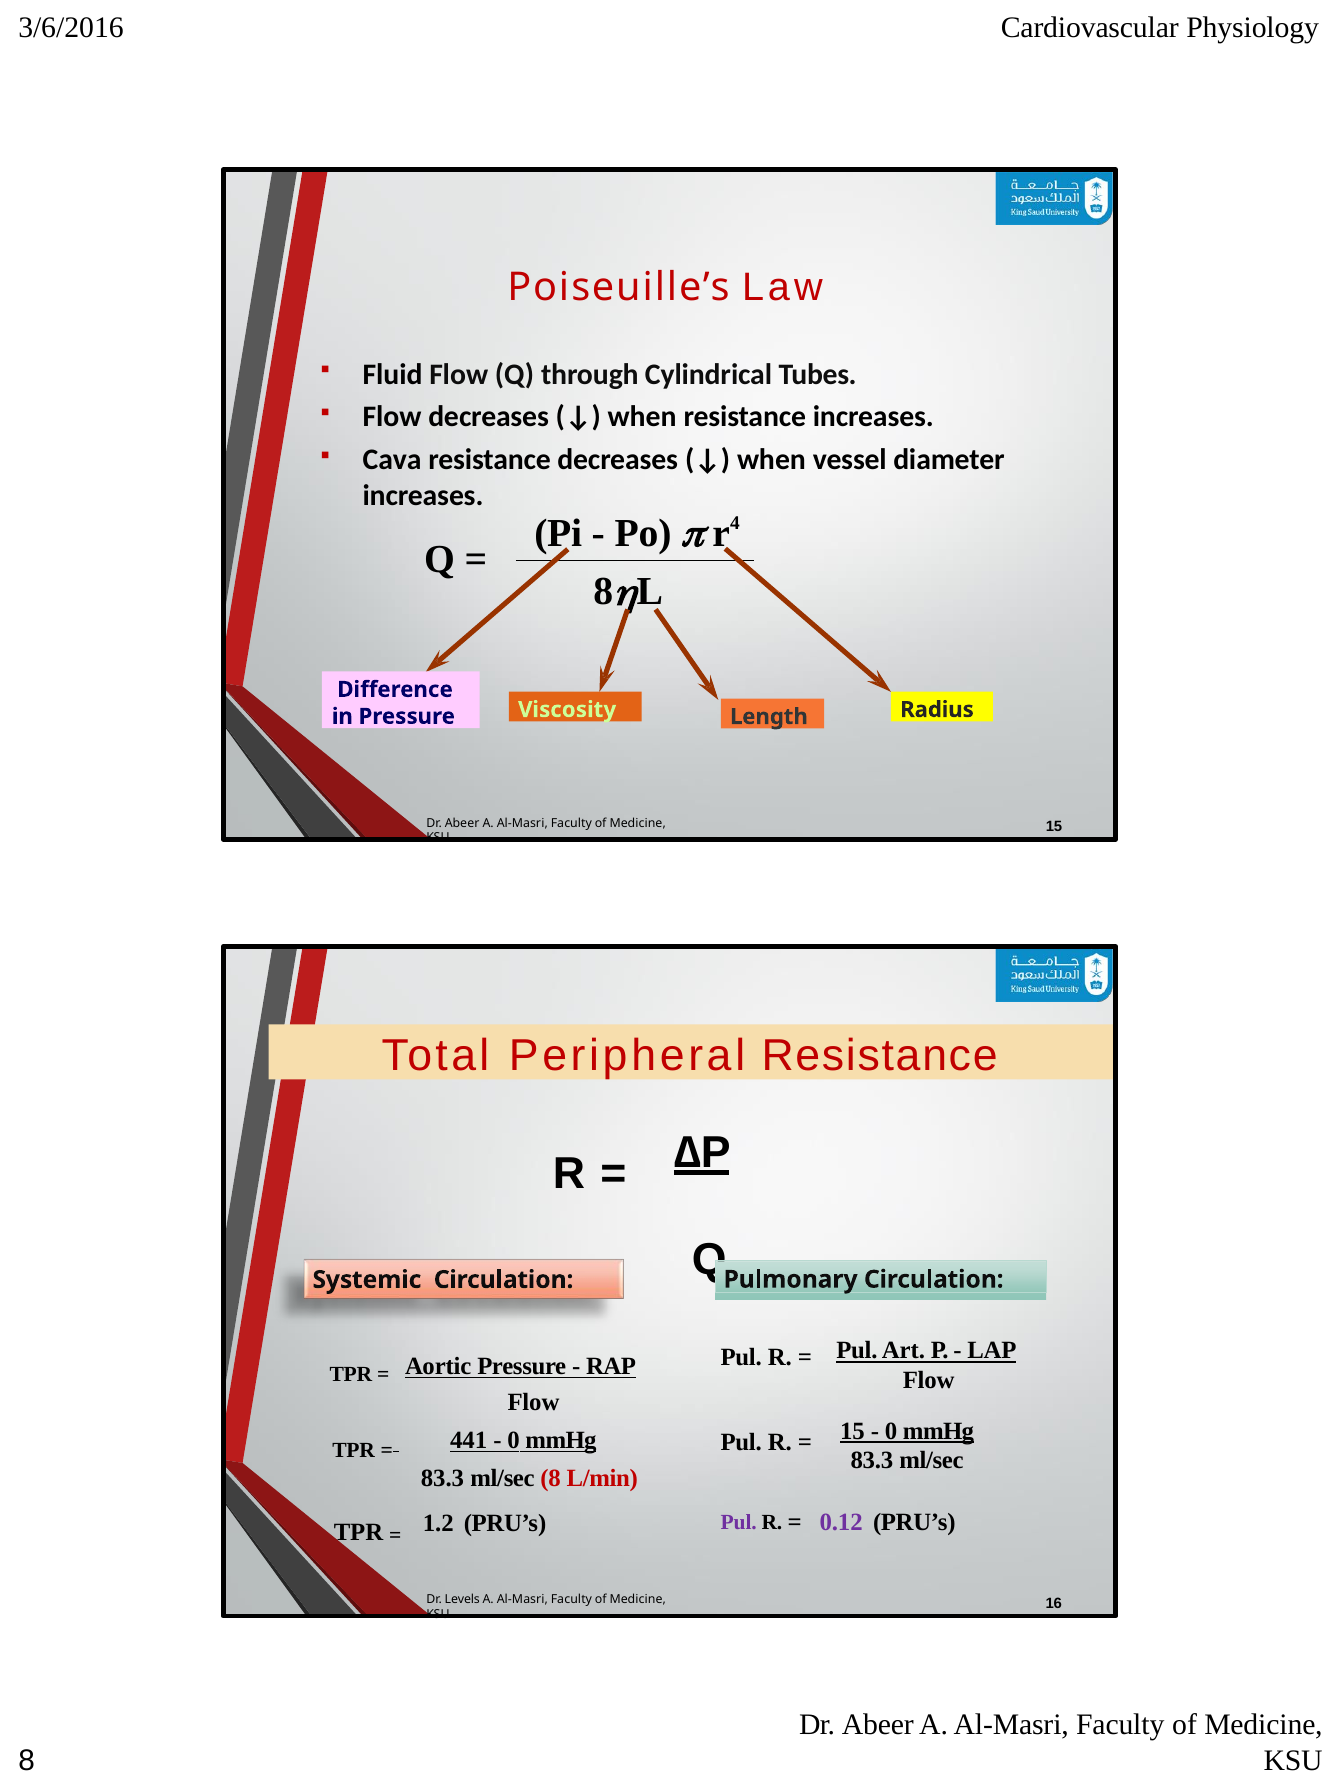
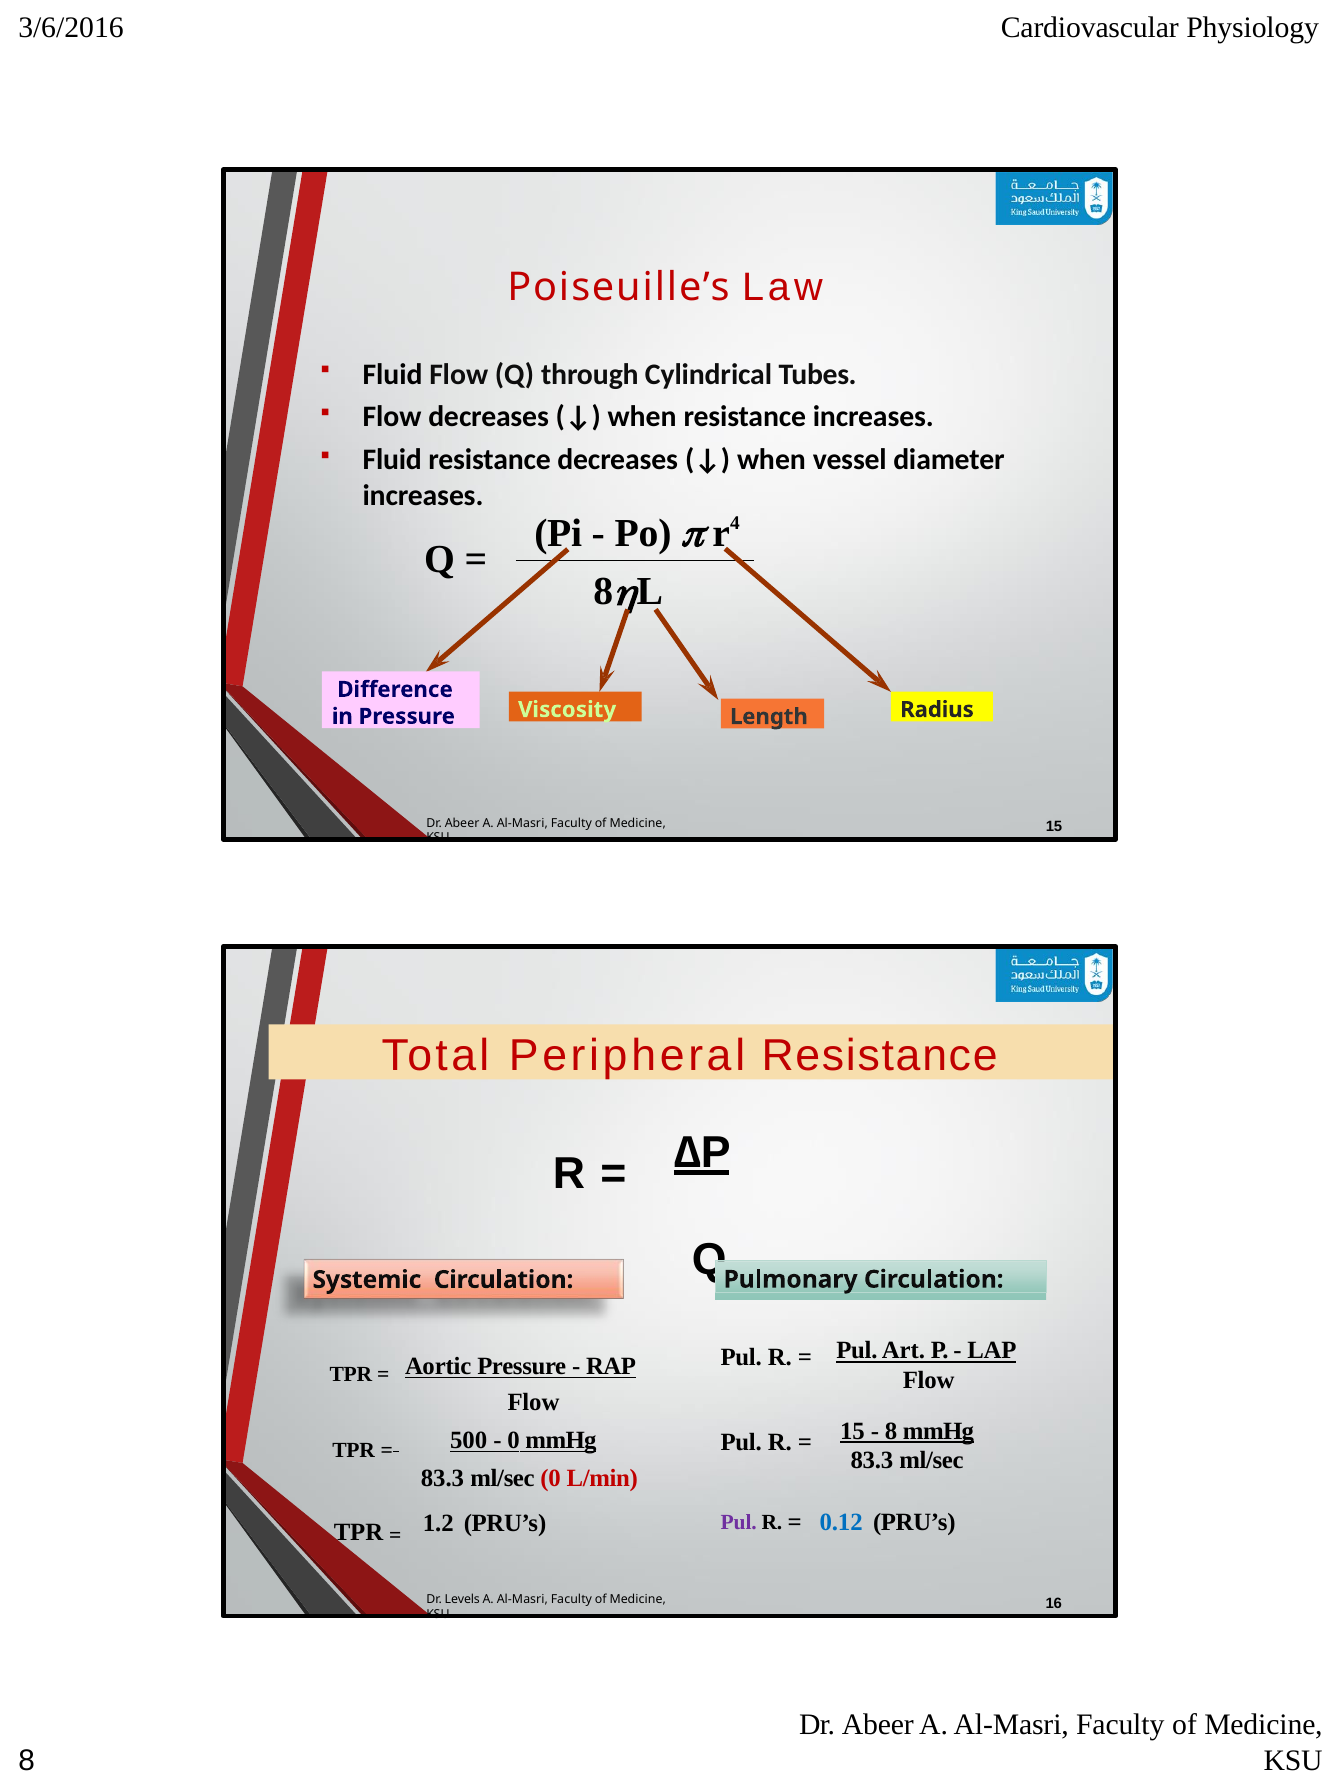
Cava: Cava -> Fluid (392, 460)
0: 0 -> 8 (891, 1430)
441: 441 -> 500 (469, 1440)
ml/sec 8: 8 -> 0 (551, 1478)
0.12 colour: purple -> blue (841, 1522)
